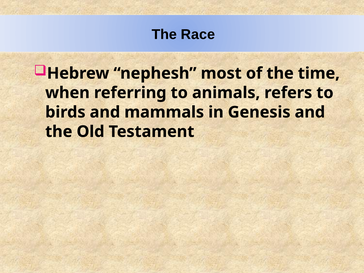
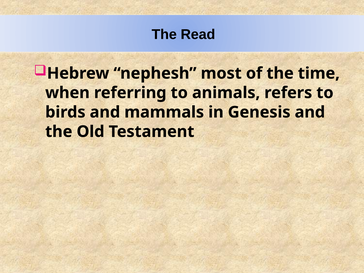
Race: Race -> Read (198, 34)
